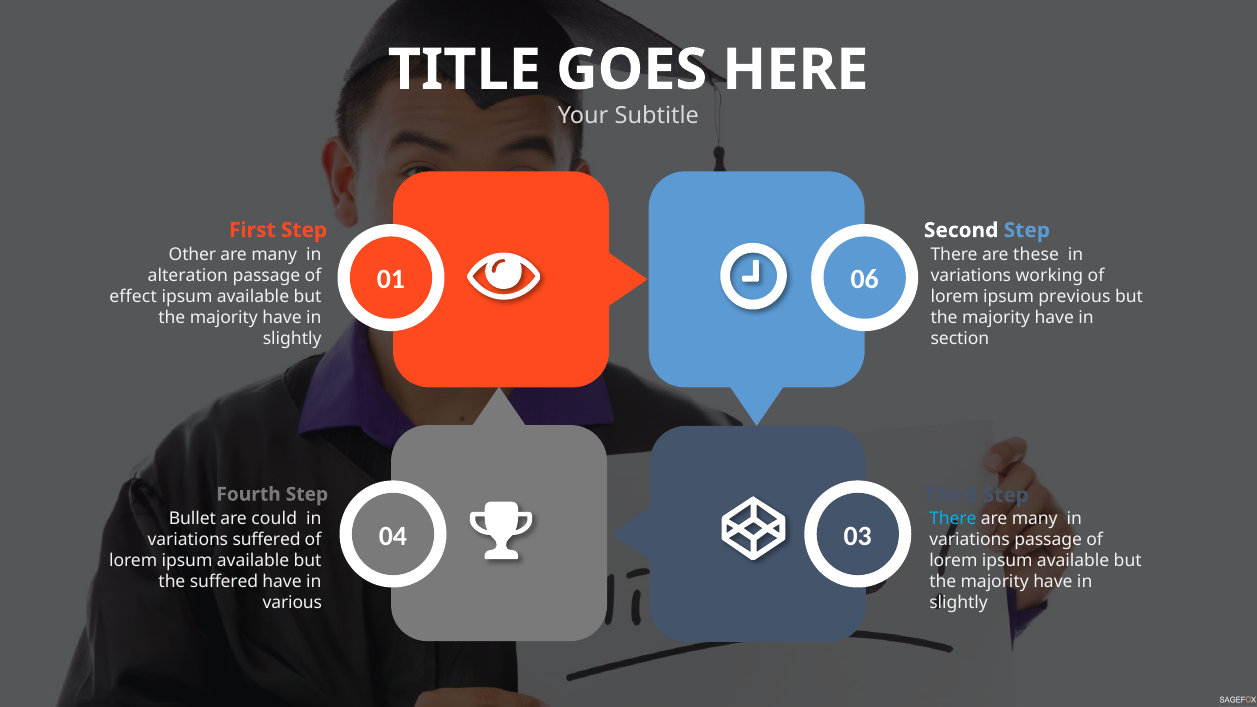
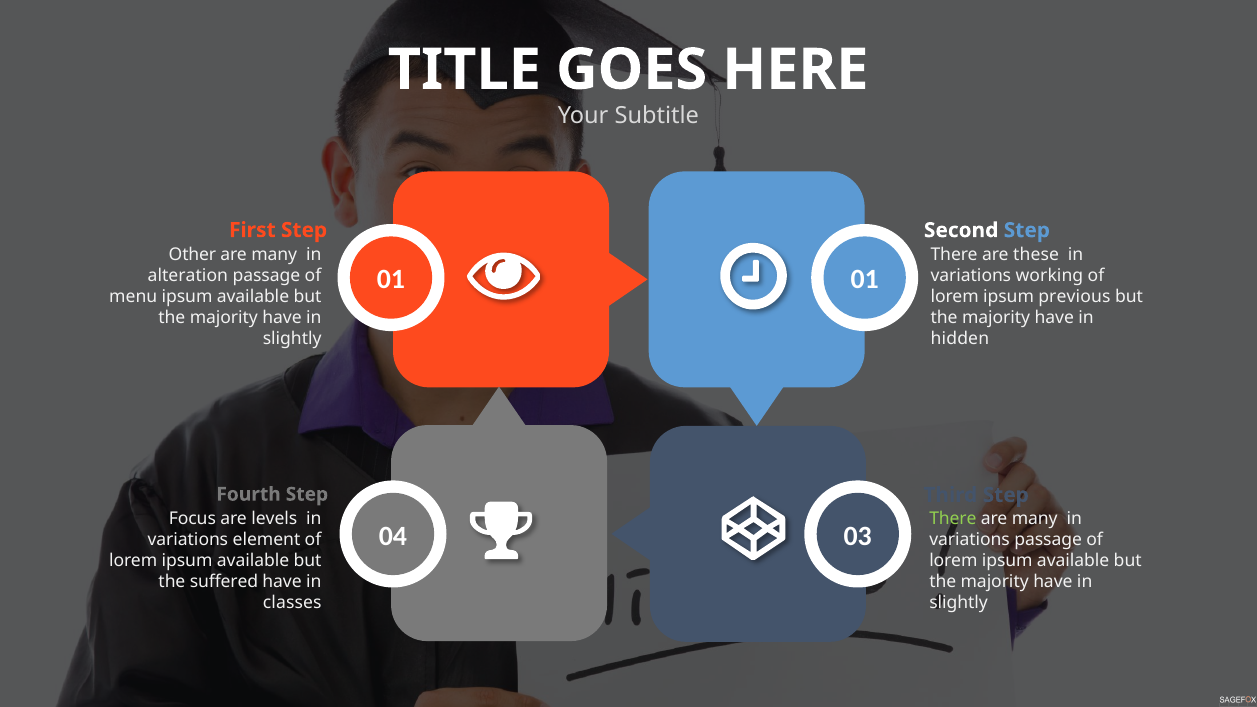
01 06: 06 -> 01 (865, 280)
effect: effect -> menu (133, 297)
section: section -> hidden (960, 339)
Bullet: Bullet -> Focus (192, 519)
could: could -> levels (274, 519)
There colour: light blue -> light green (953, 519)
variations suffered: suffered -> element (266, 540)
various: various -> classes (292, 602)
